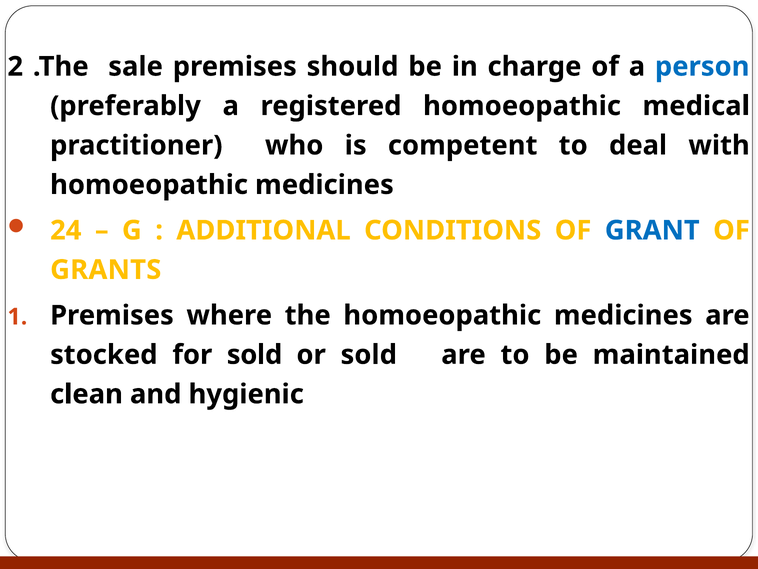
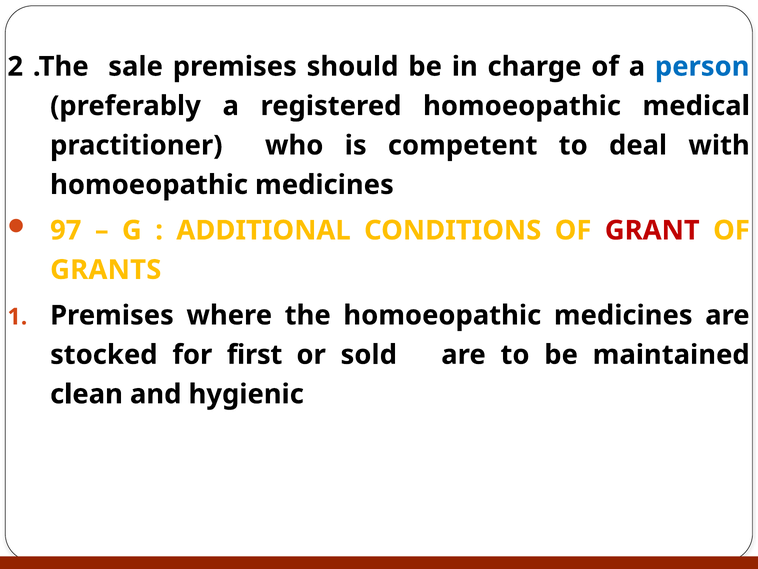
24: 24 -> 97 (66, 230)
GRANT colour: blue -> red (652, 230)
for sold: sold -> first (255, 355)
